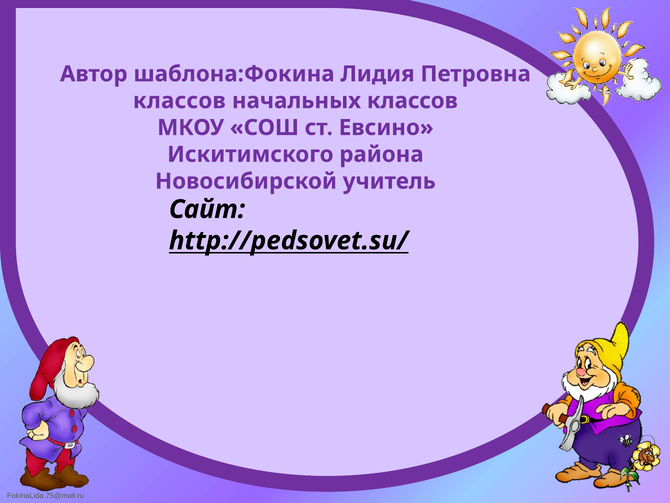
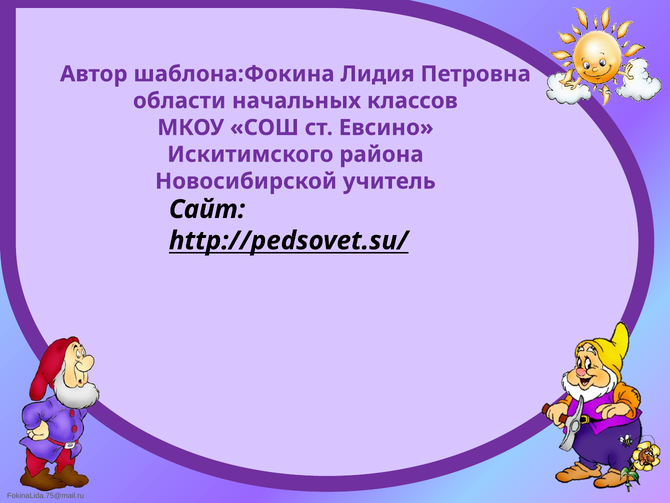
классов: классов -> области (179, 101)
